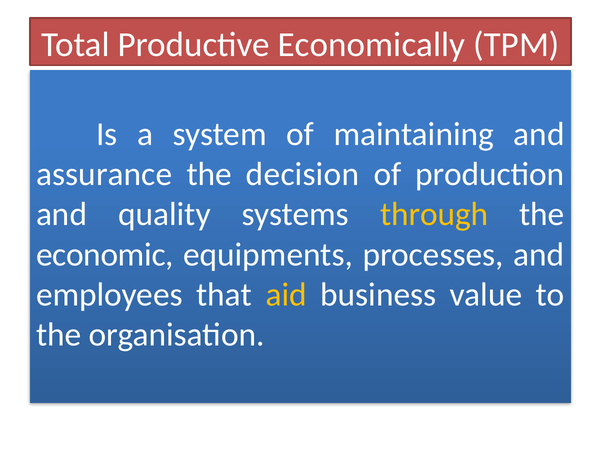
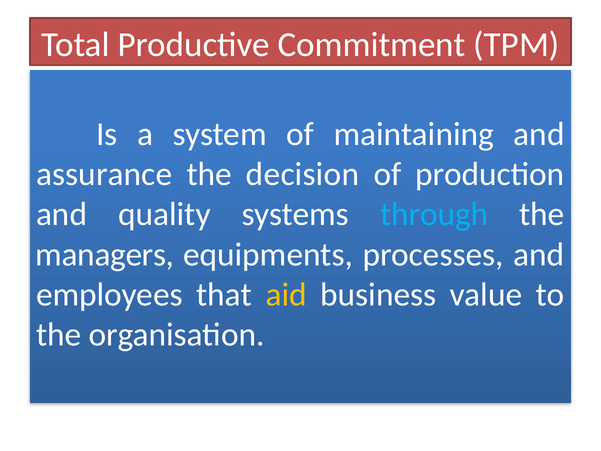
Economically: Economically -> Commitment (372, 45)
through colour: yellow -> light blue (434, 214)
economic: economic -> managers (105, 254)
